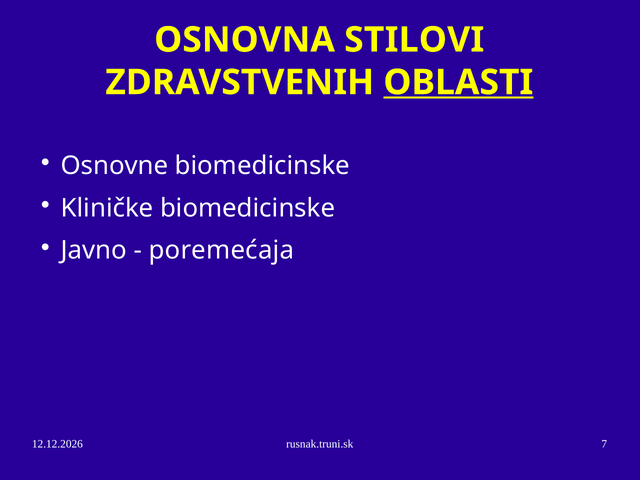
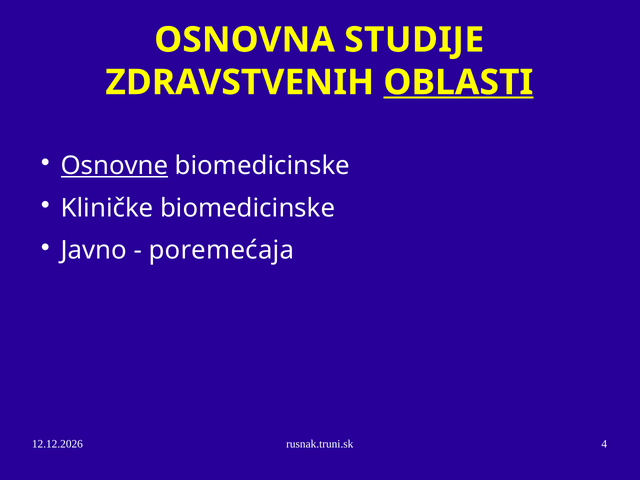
STILOVI: STILOVI -> STUDIJE (414, 40)
Osnovne underline: none -> present (114, 166)
7: 7 -> 4 (604, 444)
